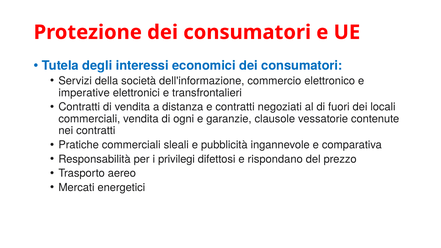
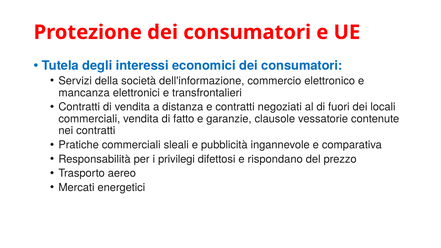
imperative: imperative -> mancanza (84, 93)
ogni: ogni -> fatto (184, 119)
